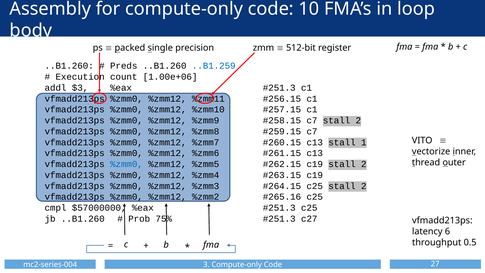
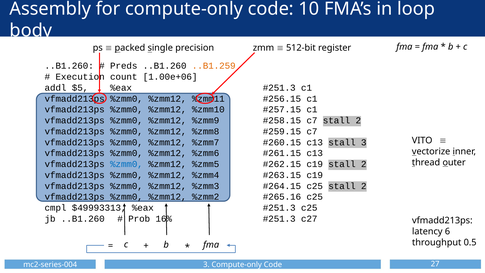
..B1.259 colour: blue -> orange (214, 66)
$3: $3 -> $5 (80, 88)
stall 1: 1 -> 3 (364, 142)
$57000000: $57000000 -> $49993313 (99, 208)
75%: 75% -> 16% (164, 219)
